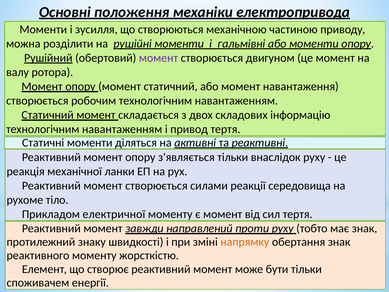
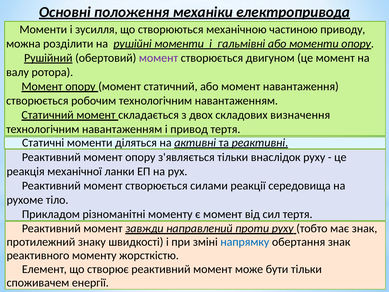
інформацію: інформацію -> визначення (300, 115)
електричної: електричної -> різноманітні (114, 214)
напрямку colour: orange -> blue (245, 242)
